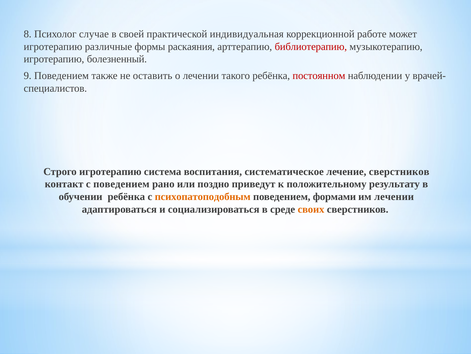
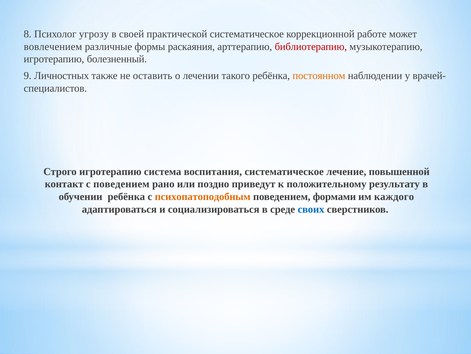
случае: случае -> угрозу (94, 34)
практической индивидуальная: индивидуальная -> систематическое (247, 34)
игротерапию: игротерапию -> вовлечением (53, 46)
9 Поведением: Поведением -> Личностных (62, 76)
постоянном colour: red -> orange (319, 76)
лечение сверстников: сверстников -> повышенной (399, 171)
им лечении: лечении -> каждого (394, 196)
своих colour: orange -> blue (311, 209)
